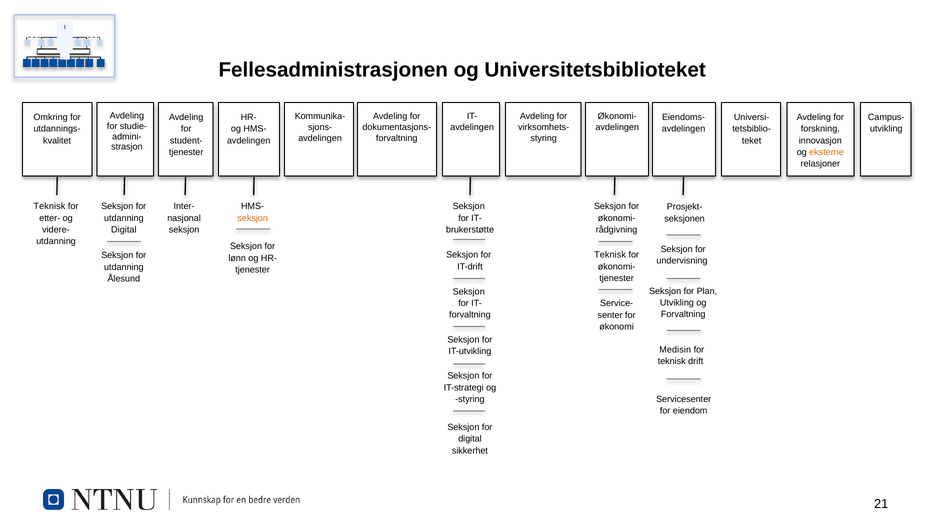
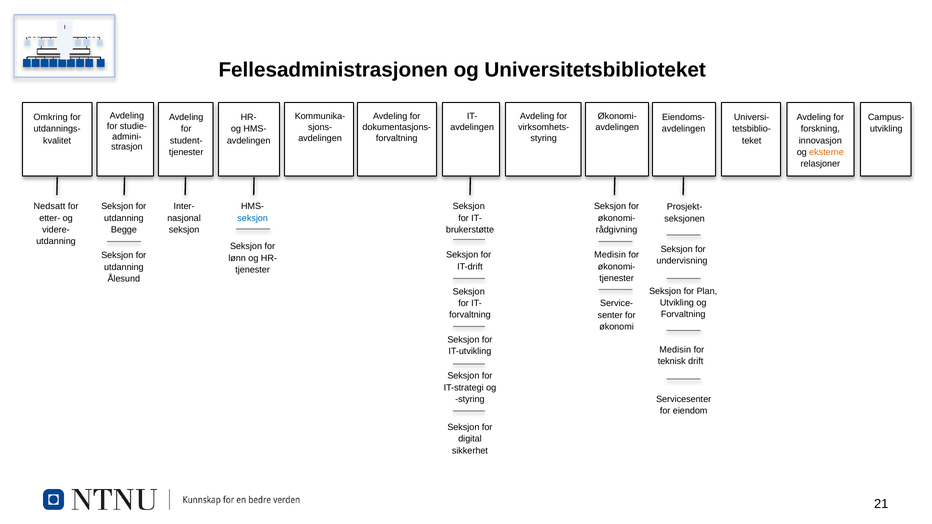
Teknisk: Teknisk -> Nedsatt (49, 207)
seksjon colour: orange -> blue (253, 218)
Digital: Digital -> Begge (124, 230)
Teknisk: Teknisk -> Medisin (610, 255)
